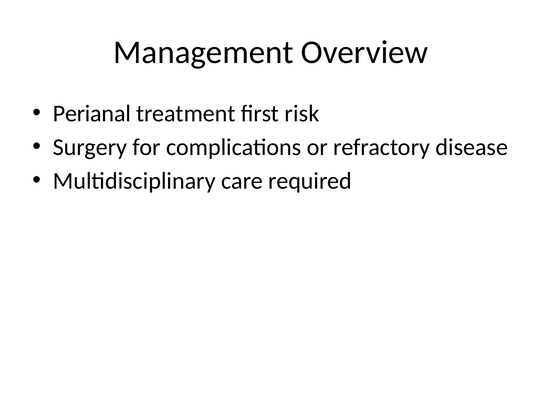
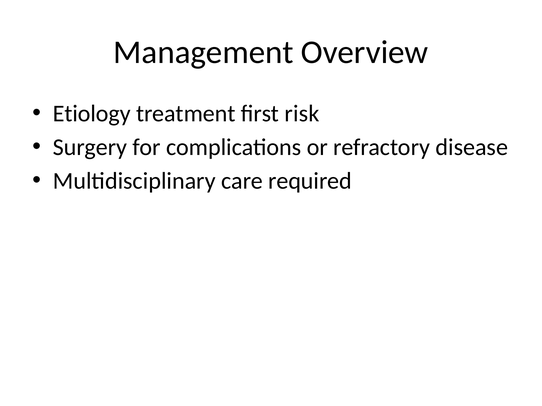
Perianal: Perianal -> Etiology (92, 114)
